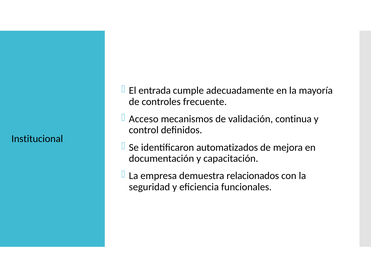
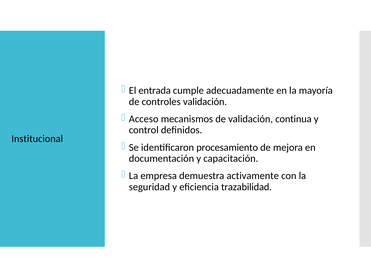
controles frecuente: frecuente -> validación (205, 102)
automatizados: automatizados -> procesamiento (227, 148)
relacionados: relacionados -> activamente (253, 176)
funcionales: funcionales -> trazabilidad (246, 187)
